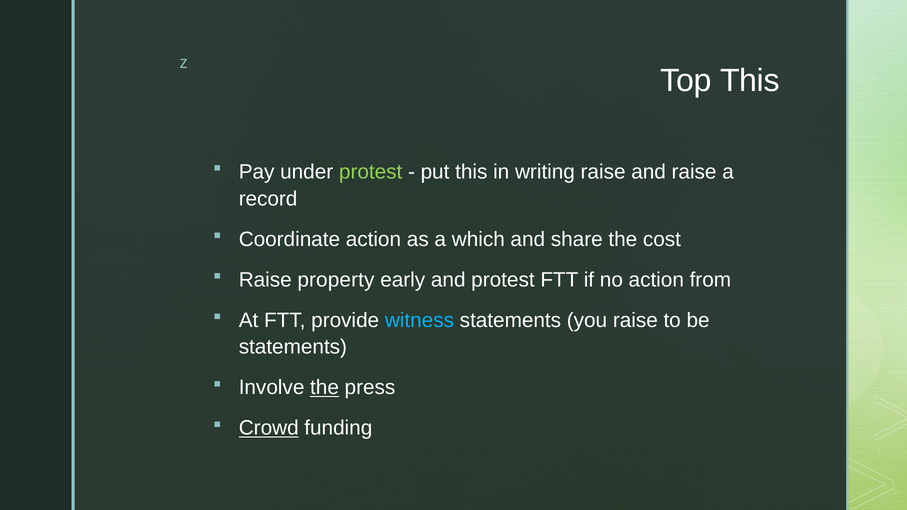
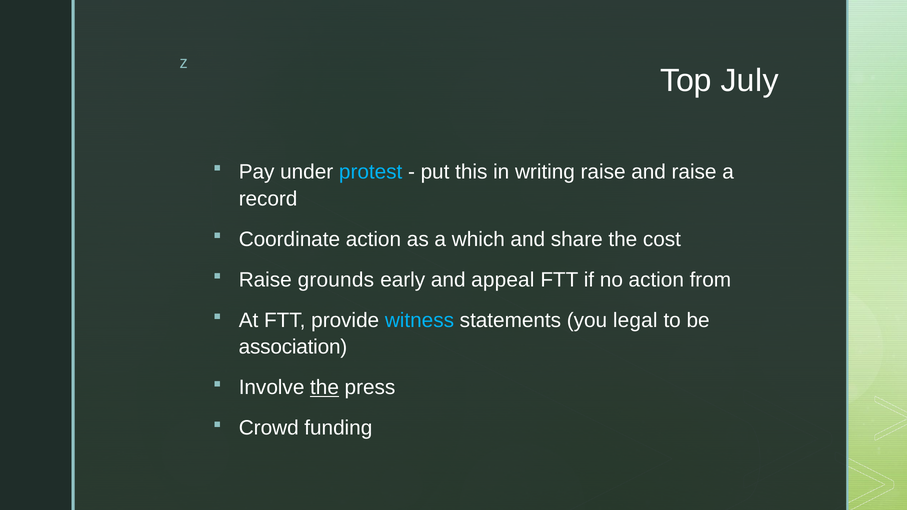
Top This: This -> July (750, 81)
protest colour: light green -> light blue (371, 172)
property: property -> grounds (336, 280)
and protest: protest -> appeal (503, 280)
you raise: raise -> legal (635, 320)
statements: statements -> association (293, 347)
Crowd underline: present -> none (269, 428)
